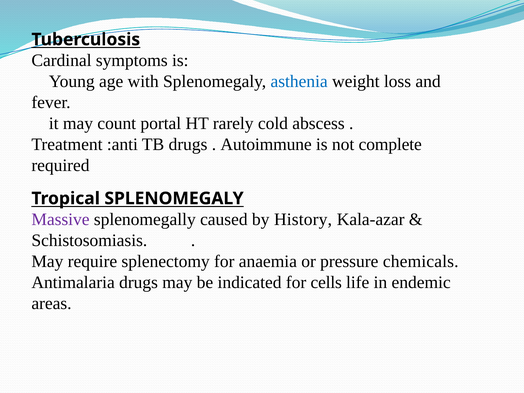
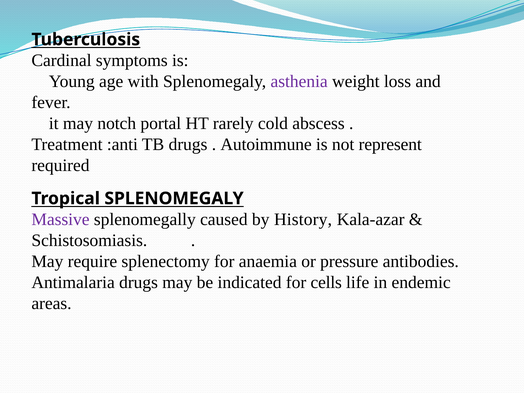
asthenia colour: blue -> purple (299, 81)
count: count -> notch (117, 123)
complete: complete -> represent (390, 144)
chemicals: chemicals -> antibodies (421, 261)
